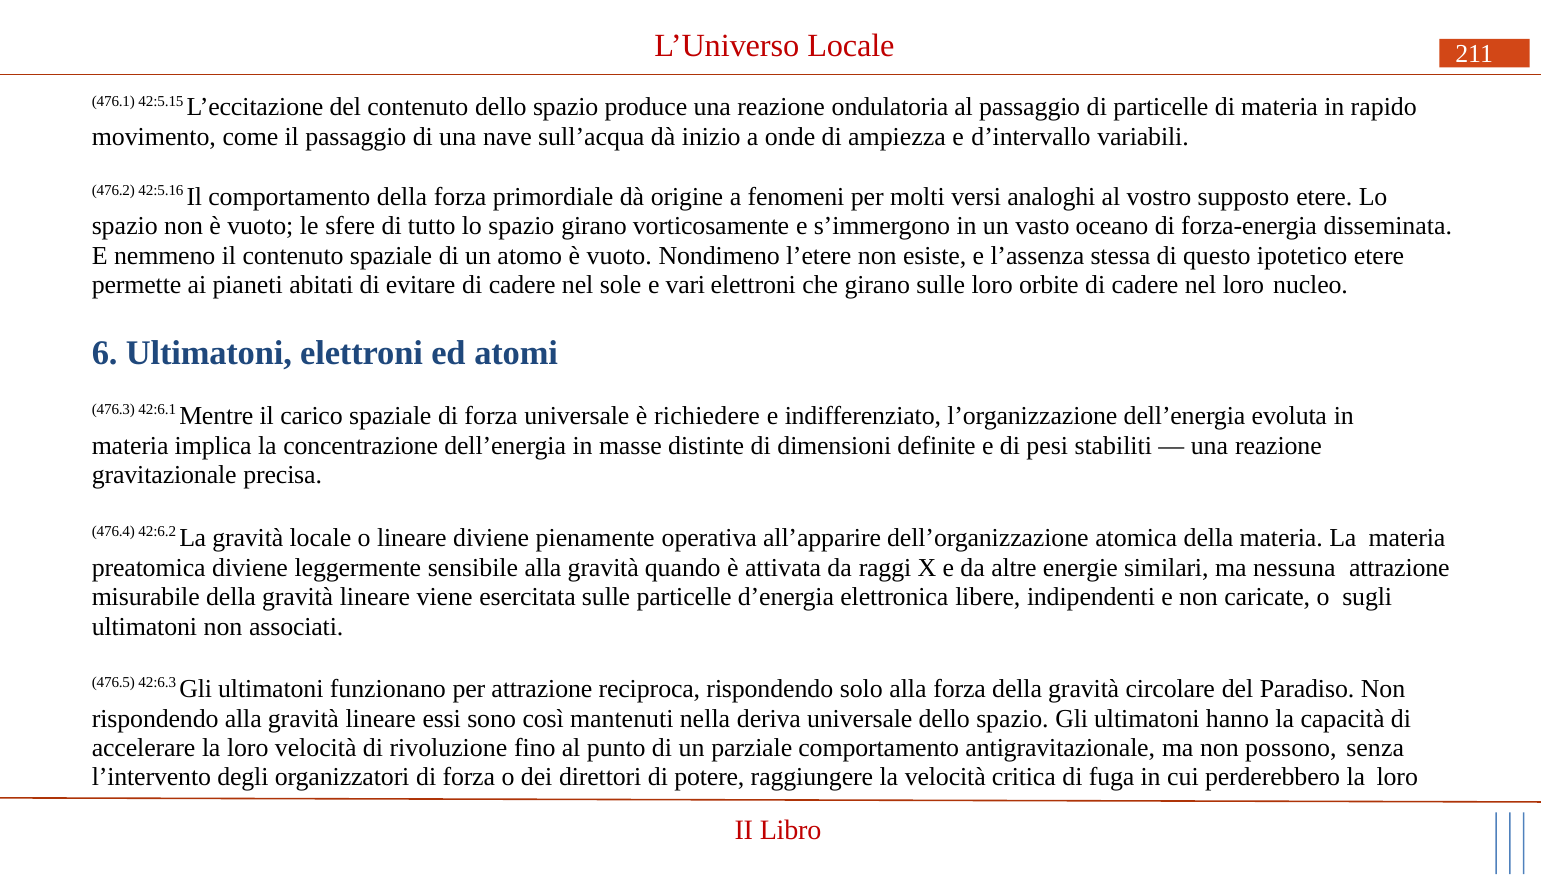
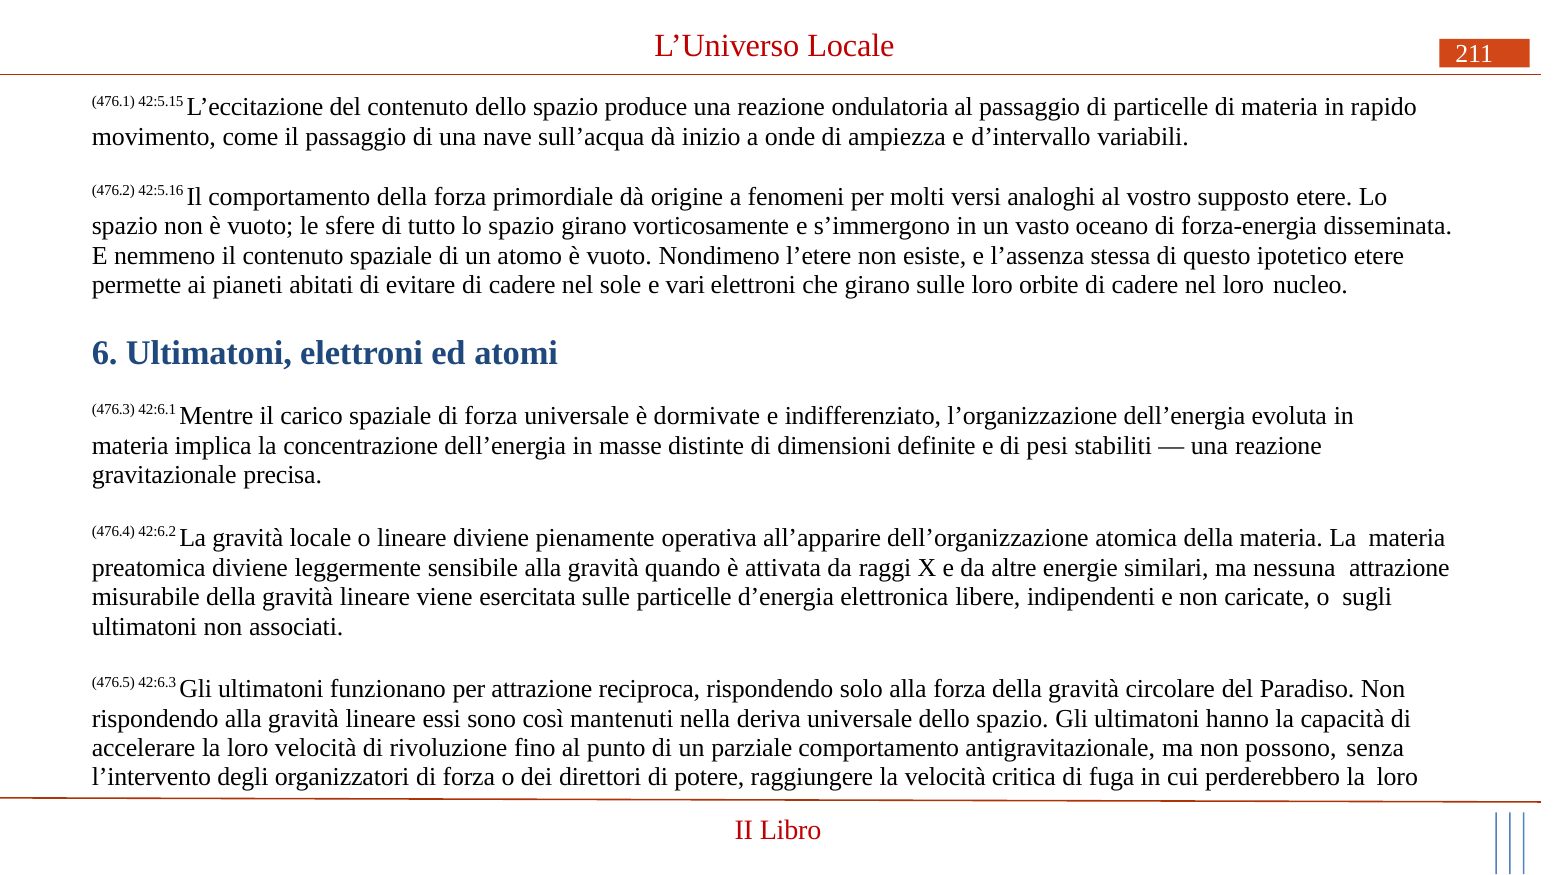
richiedere: richiedere -> dormivate (707, 416)
